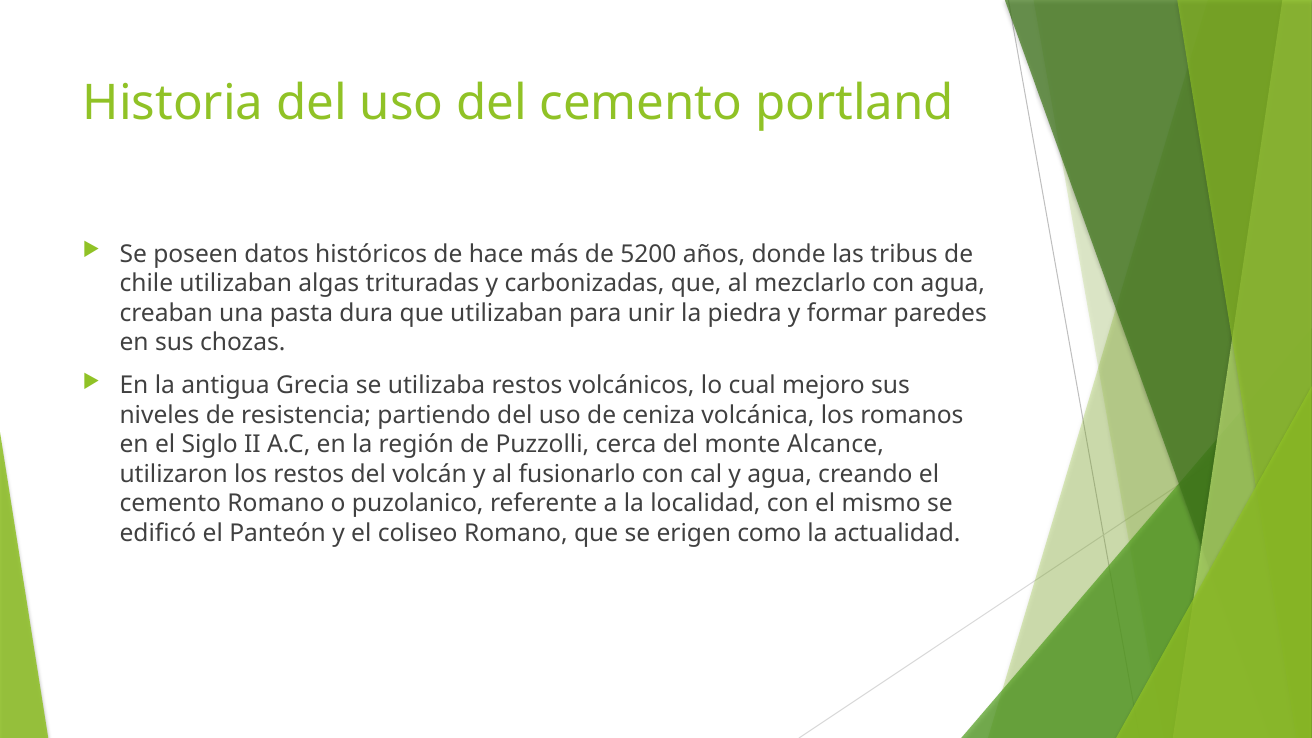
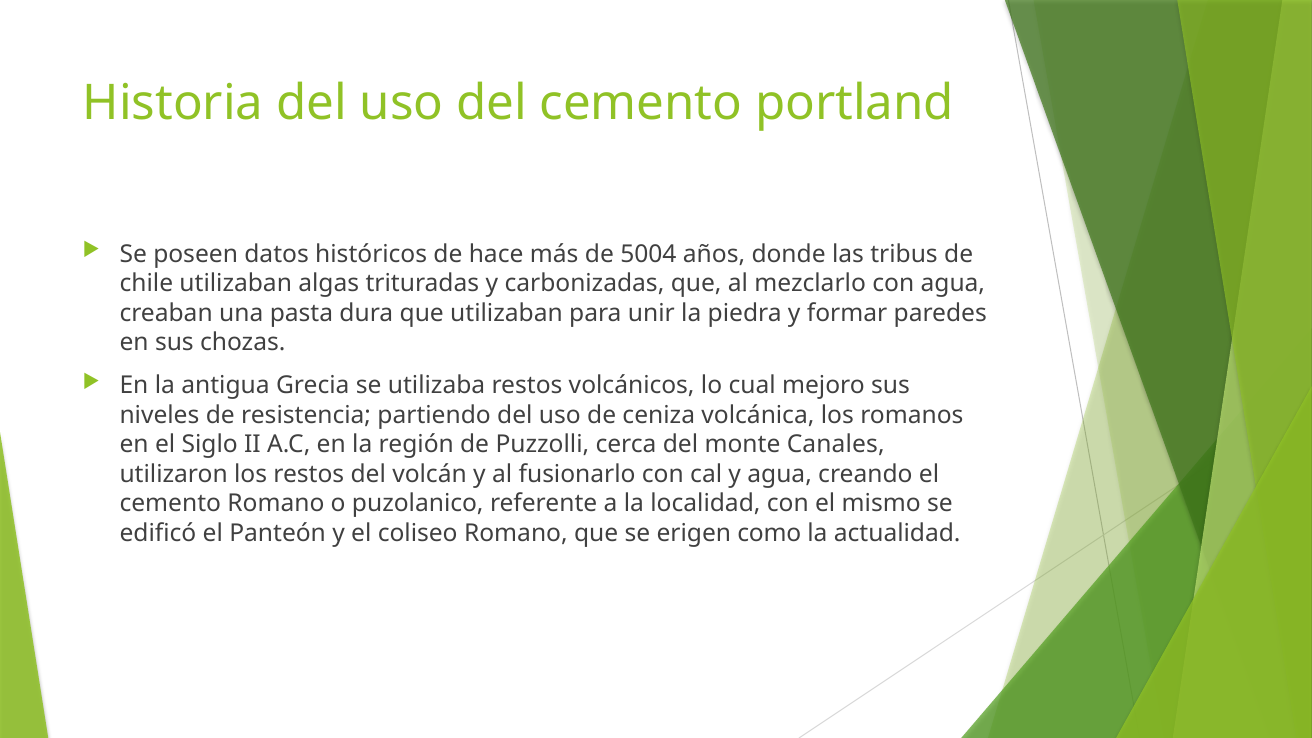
5200: 5200 -> 5004 (648, 254)
Alcance: Alcance -> Canales (836, 445)
